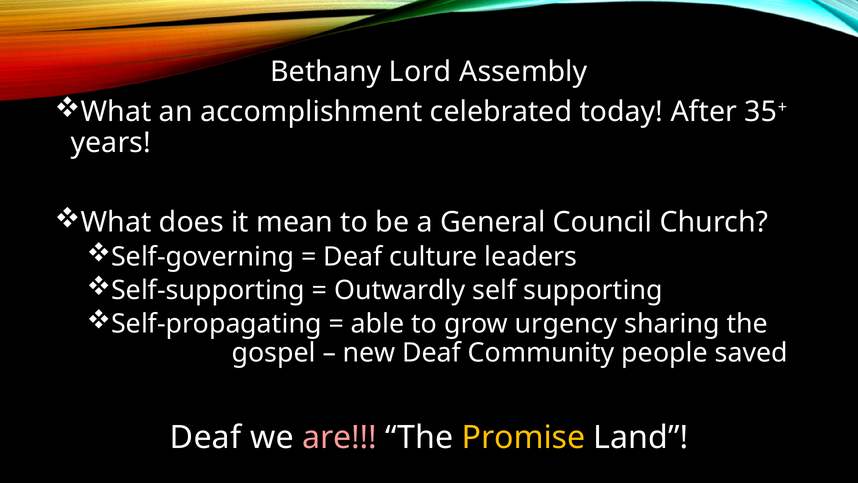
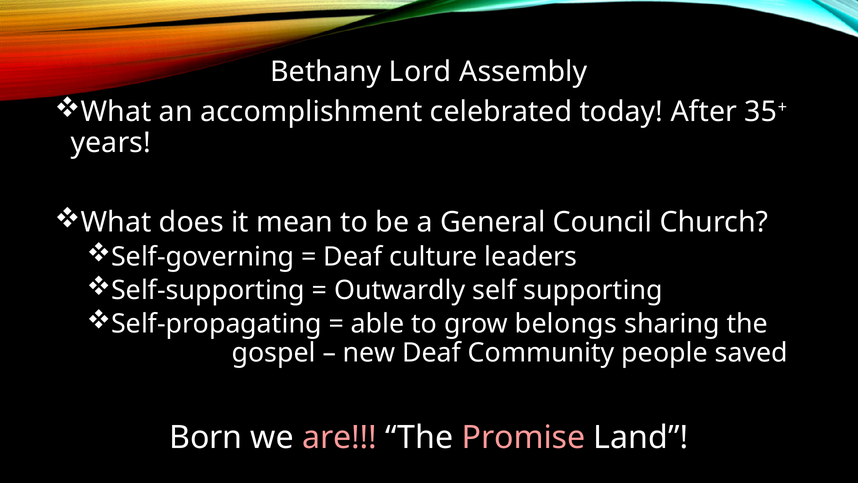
urgency: urgency -> belongs (566, 324)
Deaf: Deaf -> Born (206, 437)
Promise colour: yellow -> pink (524, 437)
